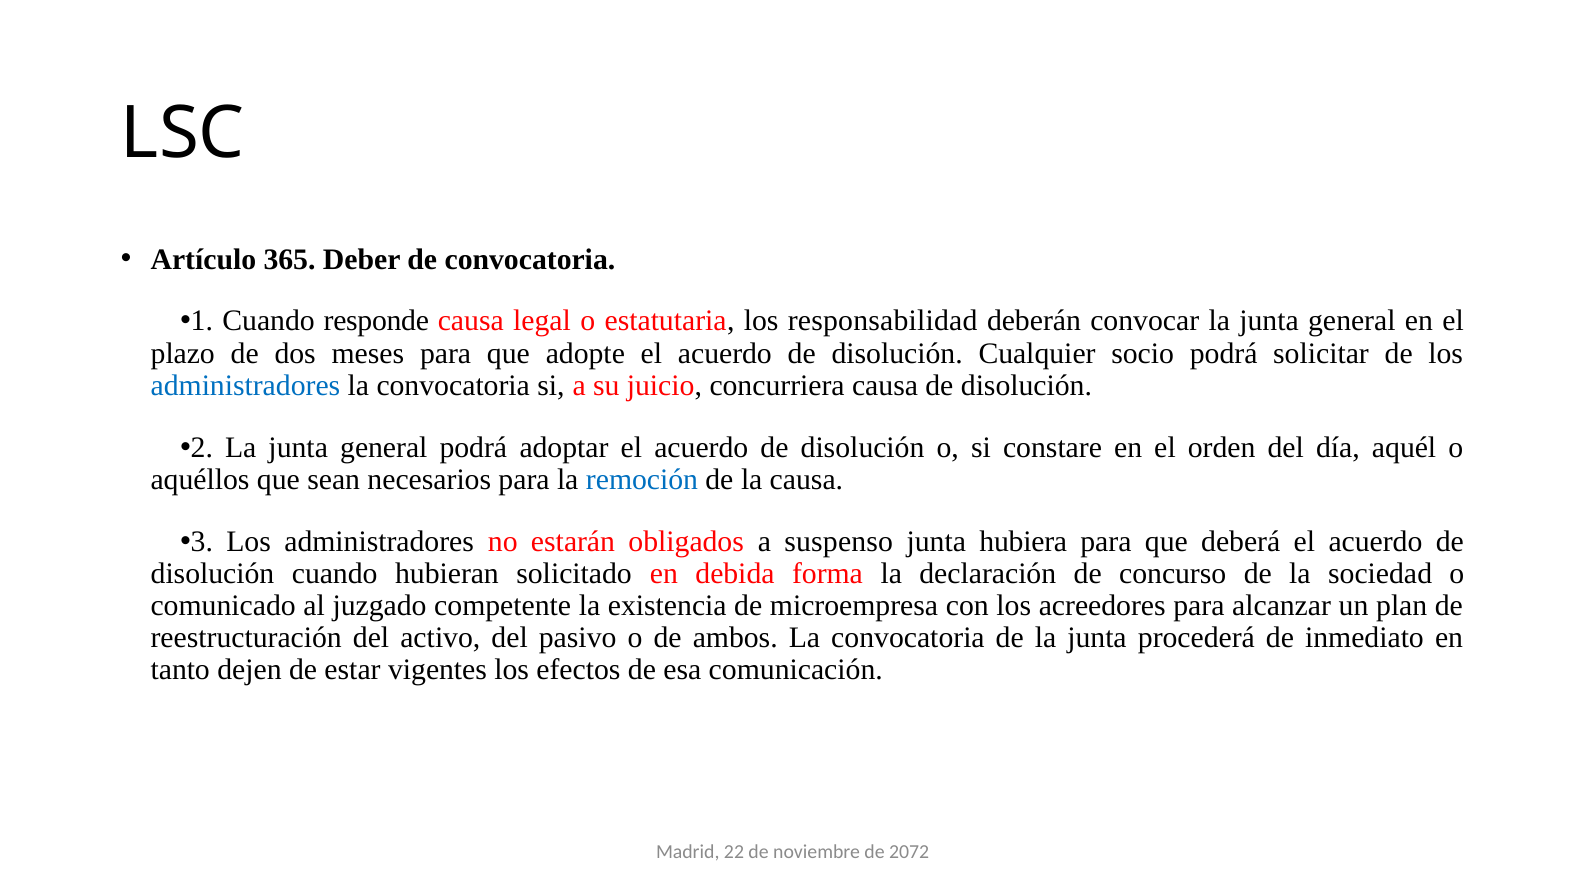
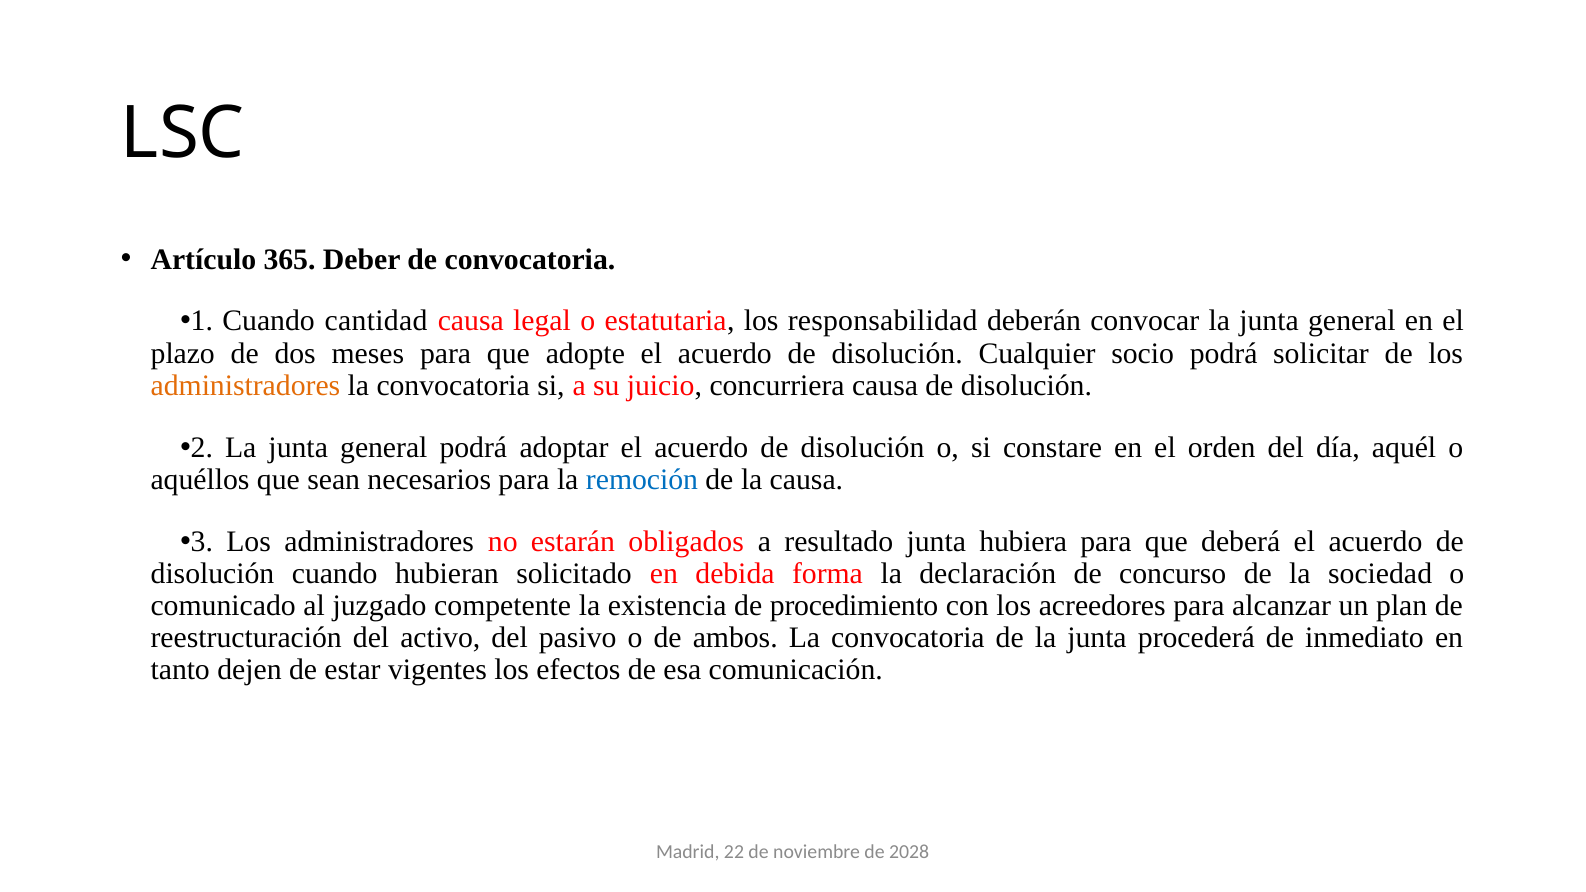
responde: responde -> cantidad (376, 321)
administradores colour: blue -> orange (245, 385)
suspenso: suspenso -> resultado (839, 541)
microempresa: microempresa -> procedimiento (854, 606)
2072: 2072 -> 2028 (909, 852)
